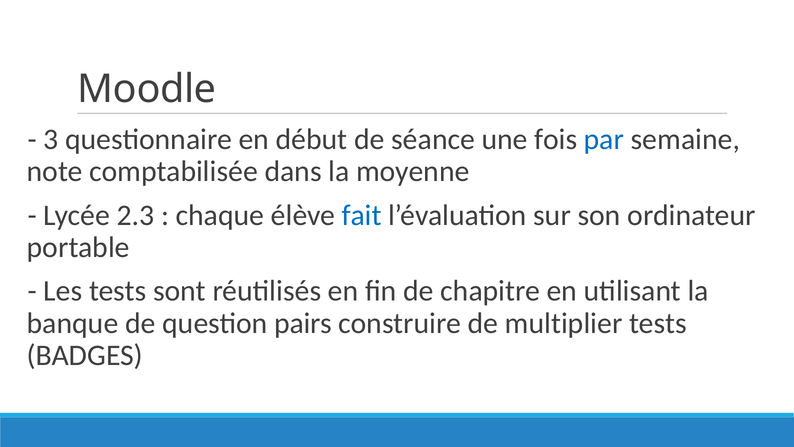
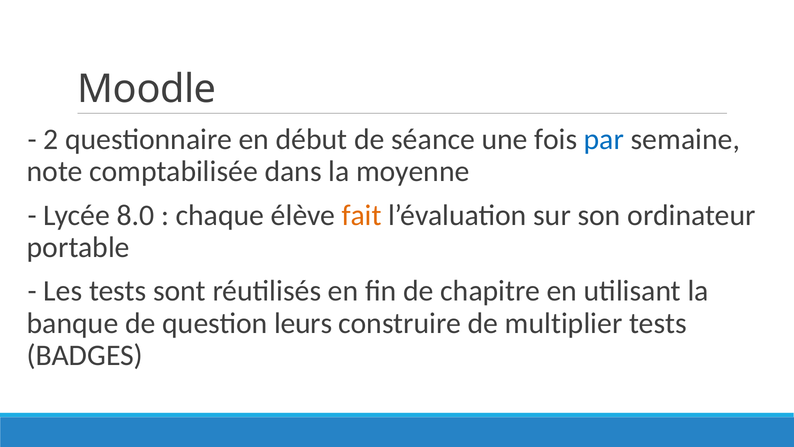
3: 3 -> 2 (51, 139)
2.3: 2.3 -> 8.0 (136, 215)
fait colour: blue -> orange (362, 215)
pairs: pairs -> leurs (303, 323)
